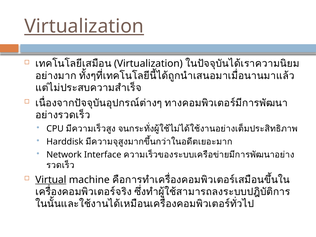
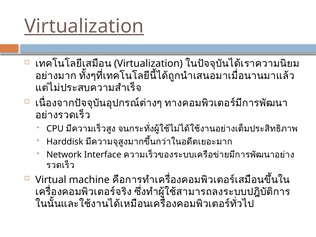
Virtual underline: present -> none (51, 180)
